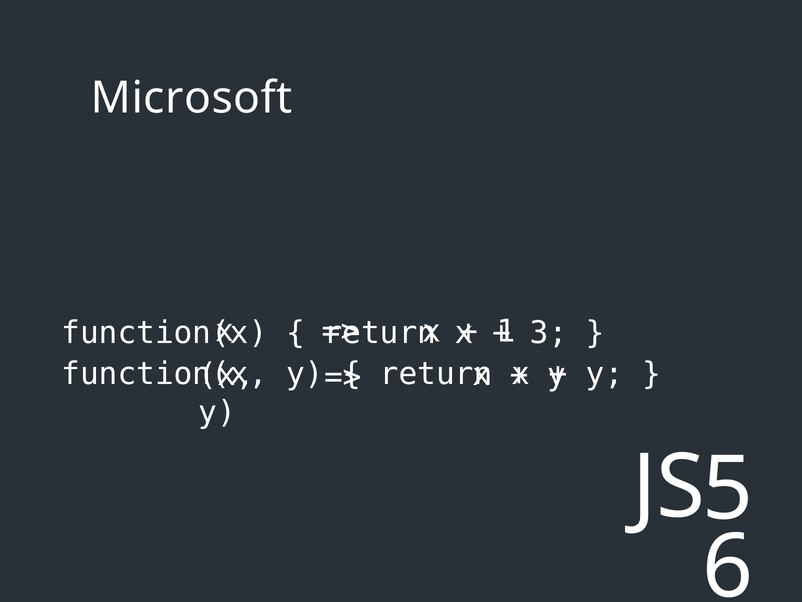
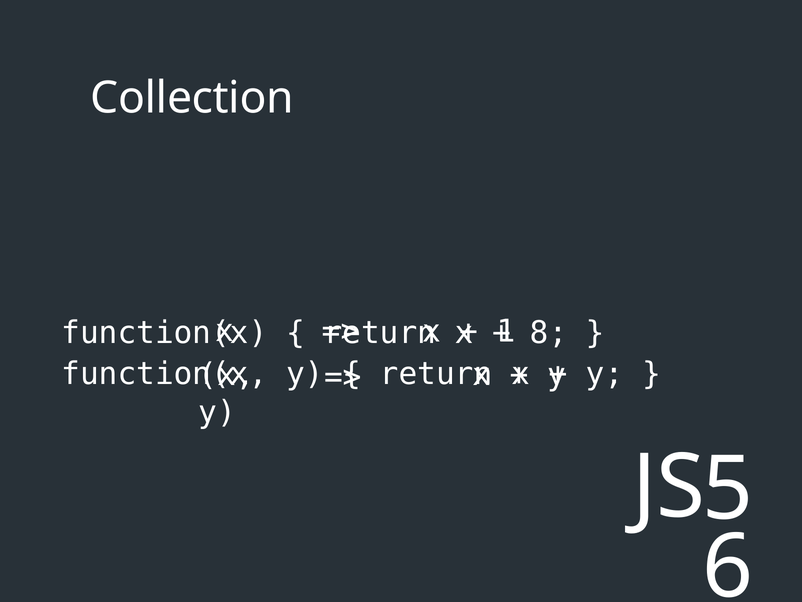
Microsoft: Microsoft -> Collection (192, 98)
3: 3 -> 8 (549, 333)
